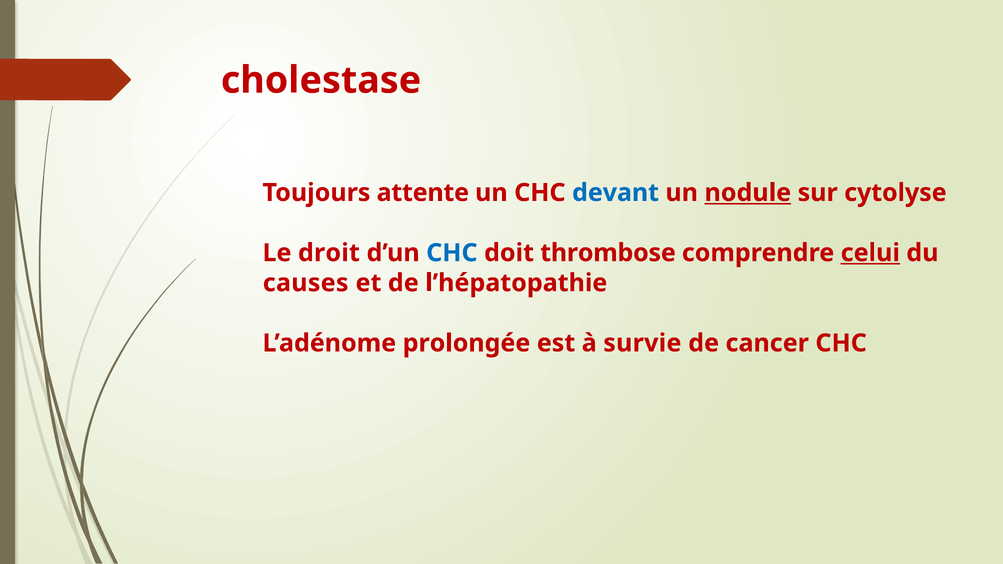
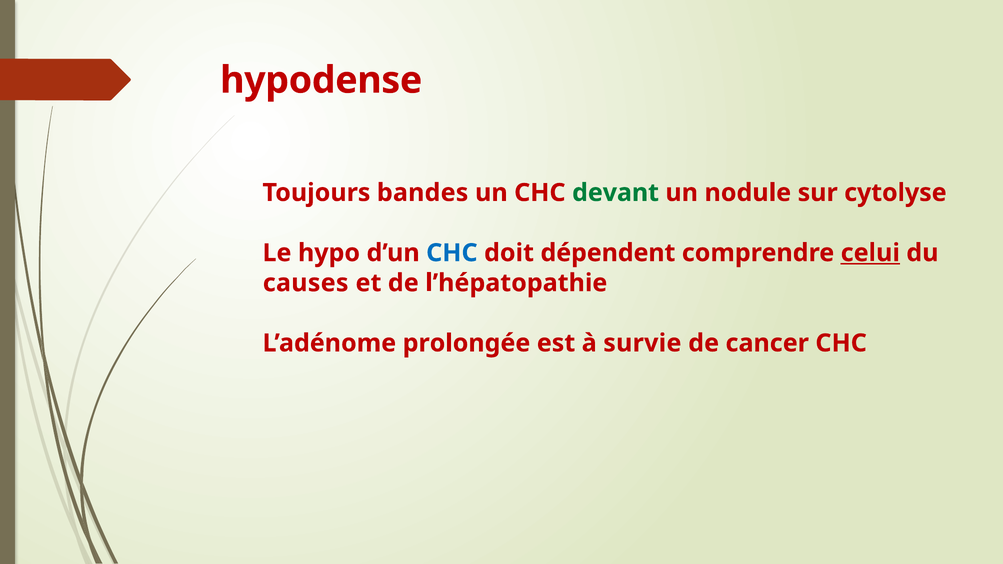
cholestase: cholestase -> hypodense (321, 80)
attente: attente -> bandes (423, 193)
devant colour: blue -> green (616, 193)
nodule underline: present -> none (748, 193)
droit: droit -> hypo (329, 253)
thrombose: thrombose -> dépendent (608, 253)
